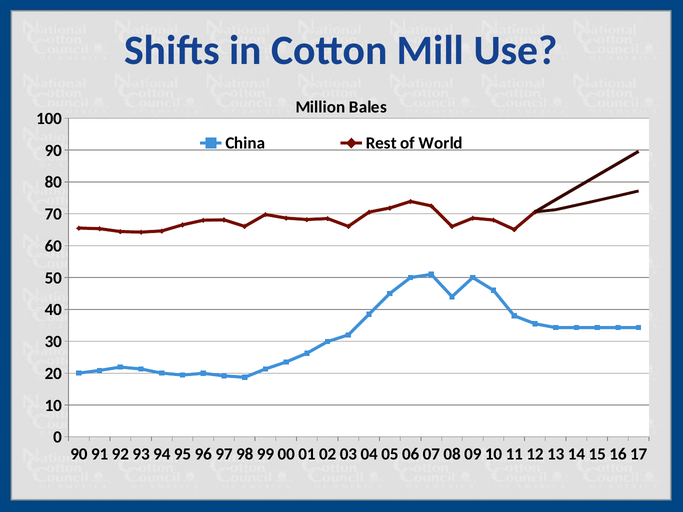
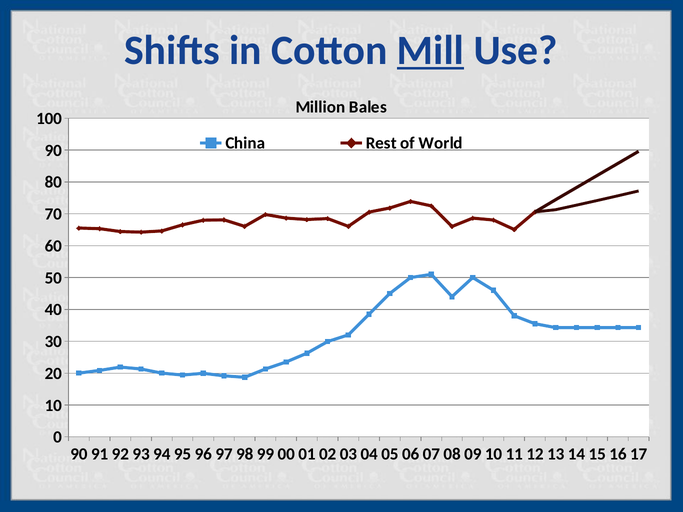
Mill underline: none -> present (431, 50)
